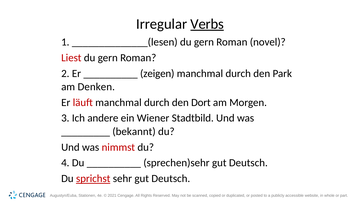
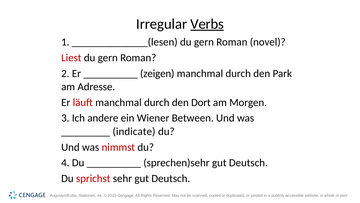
Denken: Denken -> Adresse (96, 86)
Stadtbild: Stadtbild -> Between (193, 118)
bekannt: bekannt -> indicate (134, 131)
sprichst underline: present -> none (93, 178)
